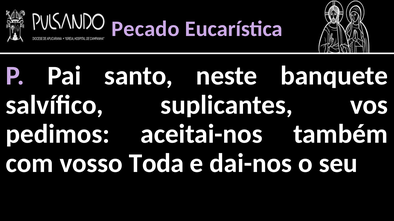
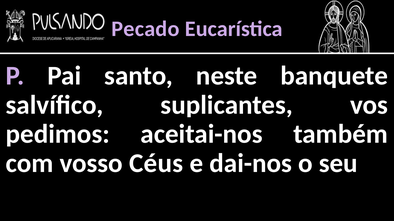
Toda: Toda -> Céus (156, 164)
